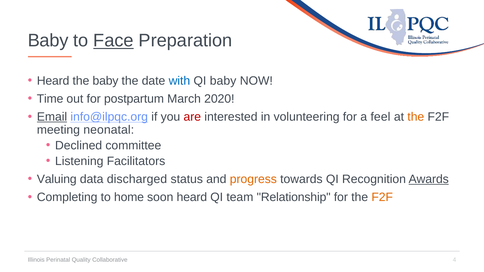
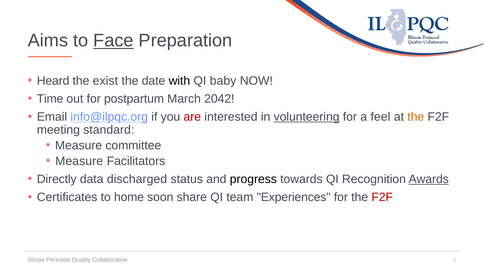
Baby: Baby -> Aims (48, 41)
the baby: baby -> exist (105, 81)
with colour: blue -> black (179, 81)
2020: 2020 -> 2042 (219, 99)
Email underline: present -> none (52, 117)
volunteering underline: none -> present (307, 117)
neonatal: neonatal -> standard (109, 130)
Declined: Declined -> Measure (79, 146)
Listening: Listening -> Measure (79, 161)
Valuing: Valuing -> Directly (57, 179)
progress colour: orange -> black (253, 179)
Completing: Completing -> Certificates (67, 197)
soon heard: heard -> share (192, 197)
Relationship: Relationship -> Experiences (294, 197)
F2F colour: orange -> red (382, 197)
